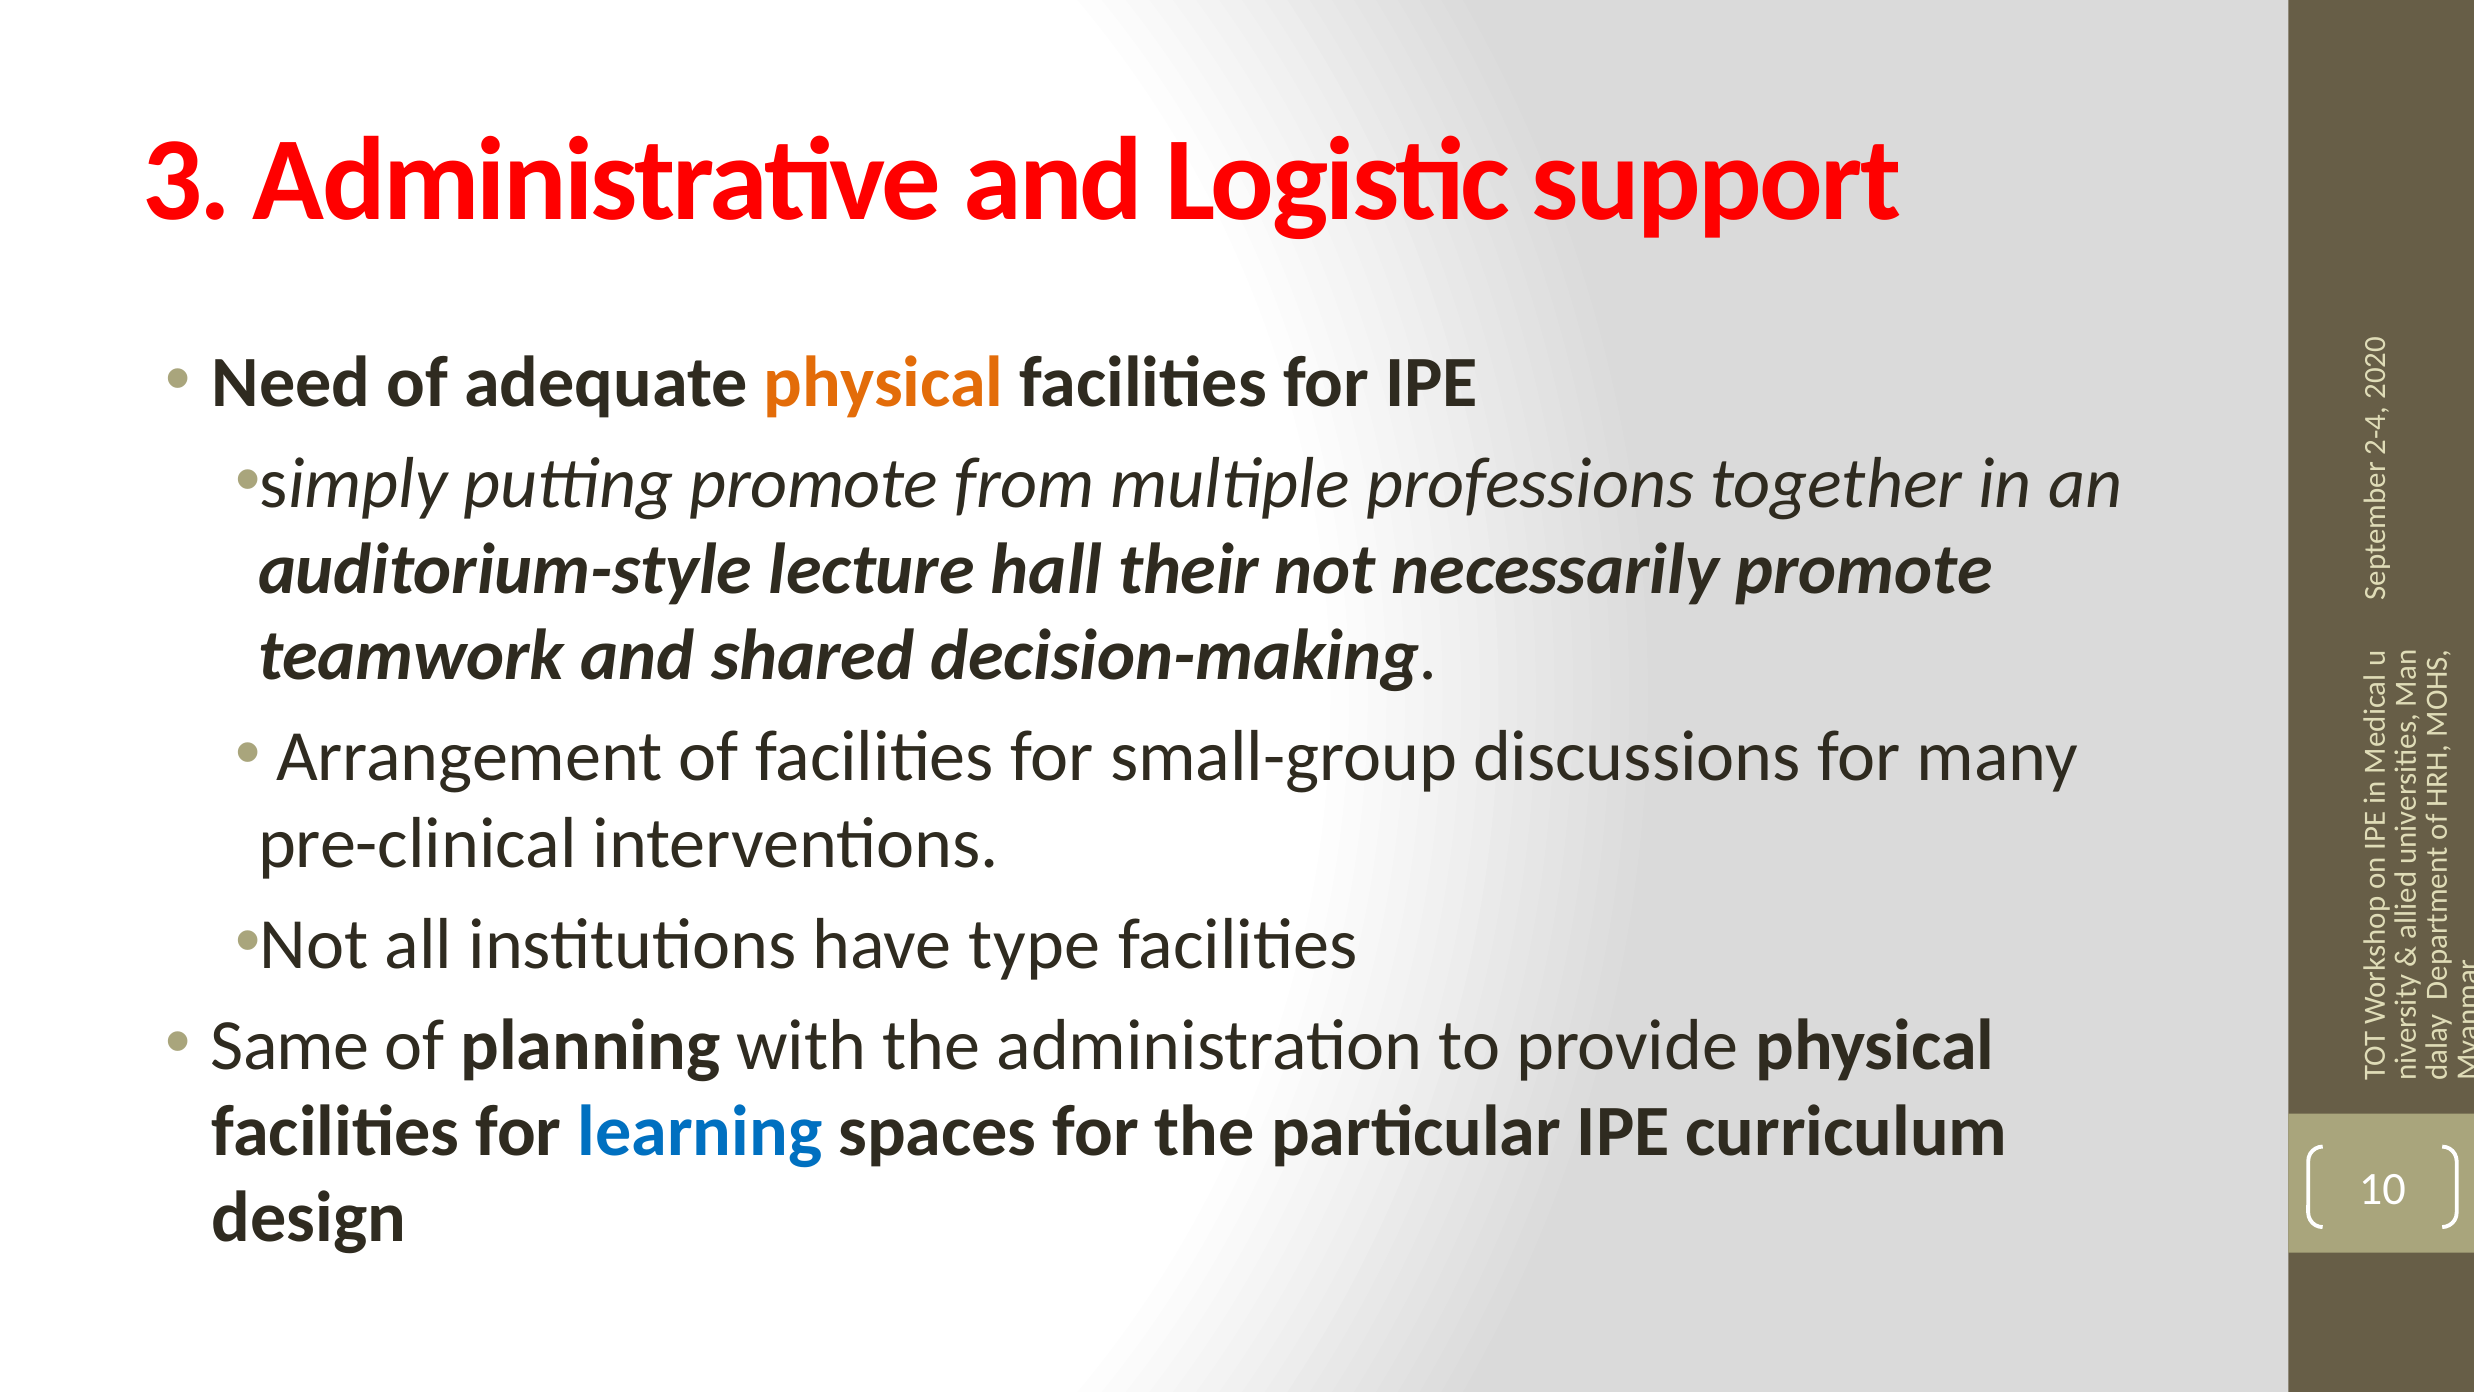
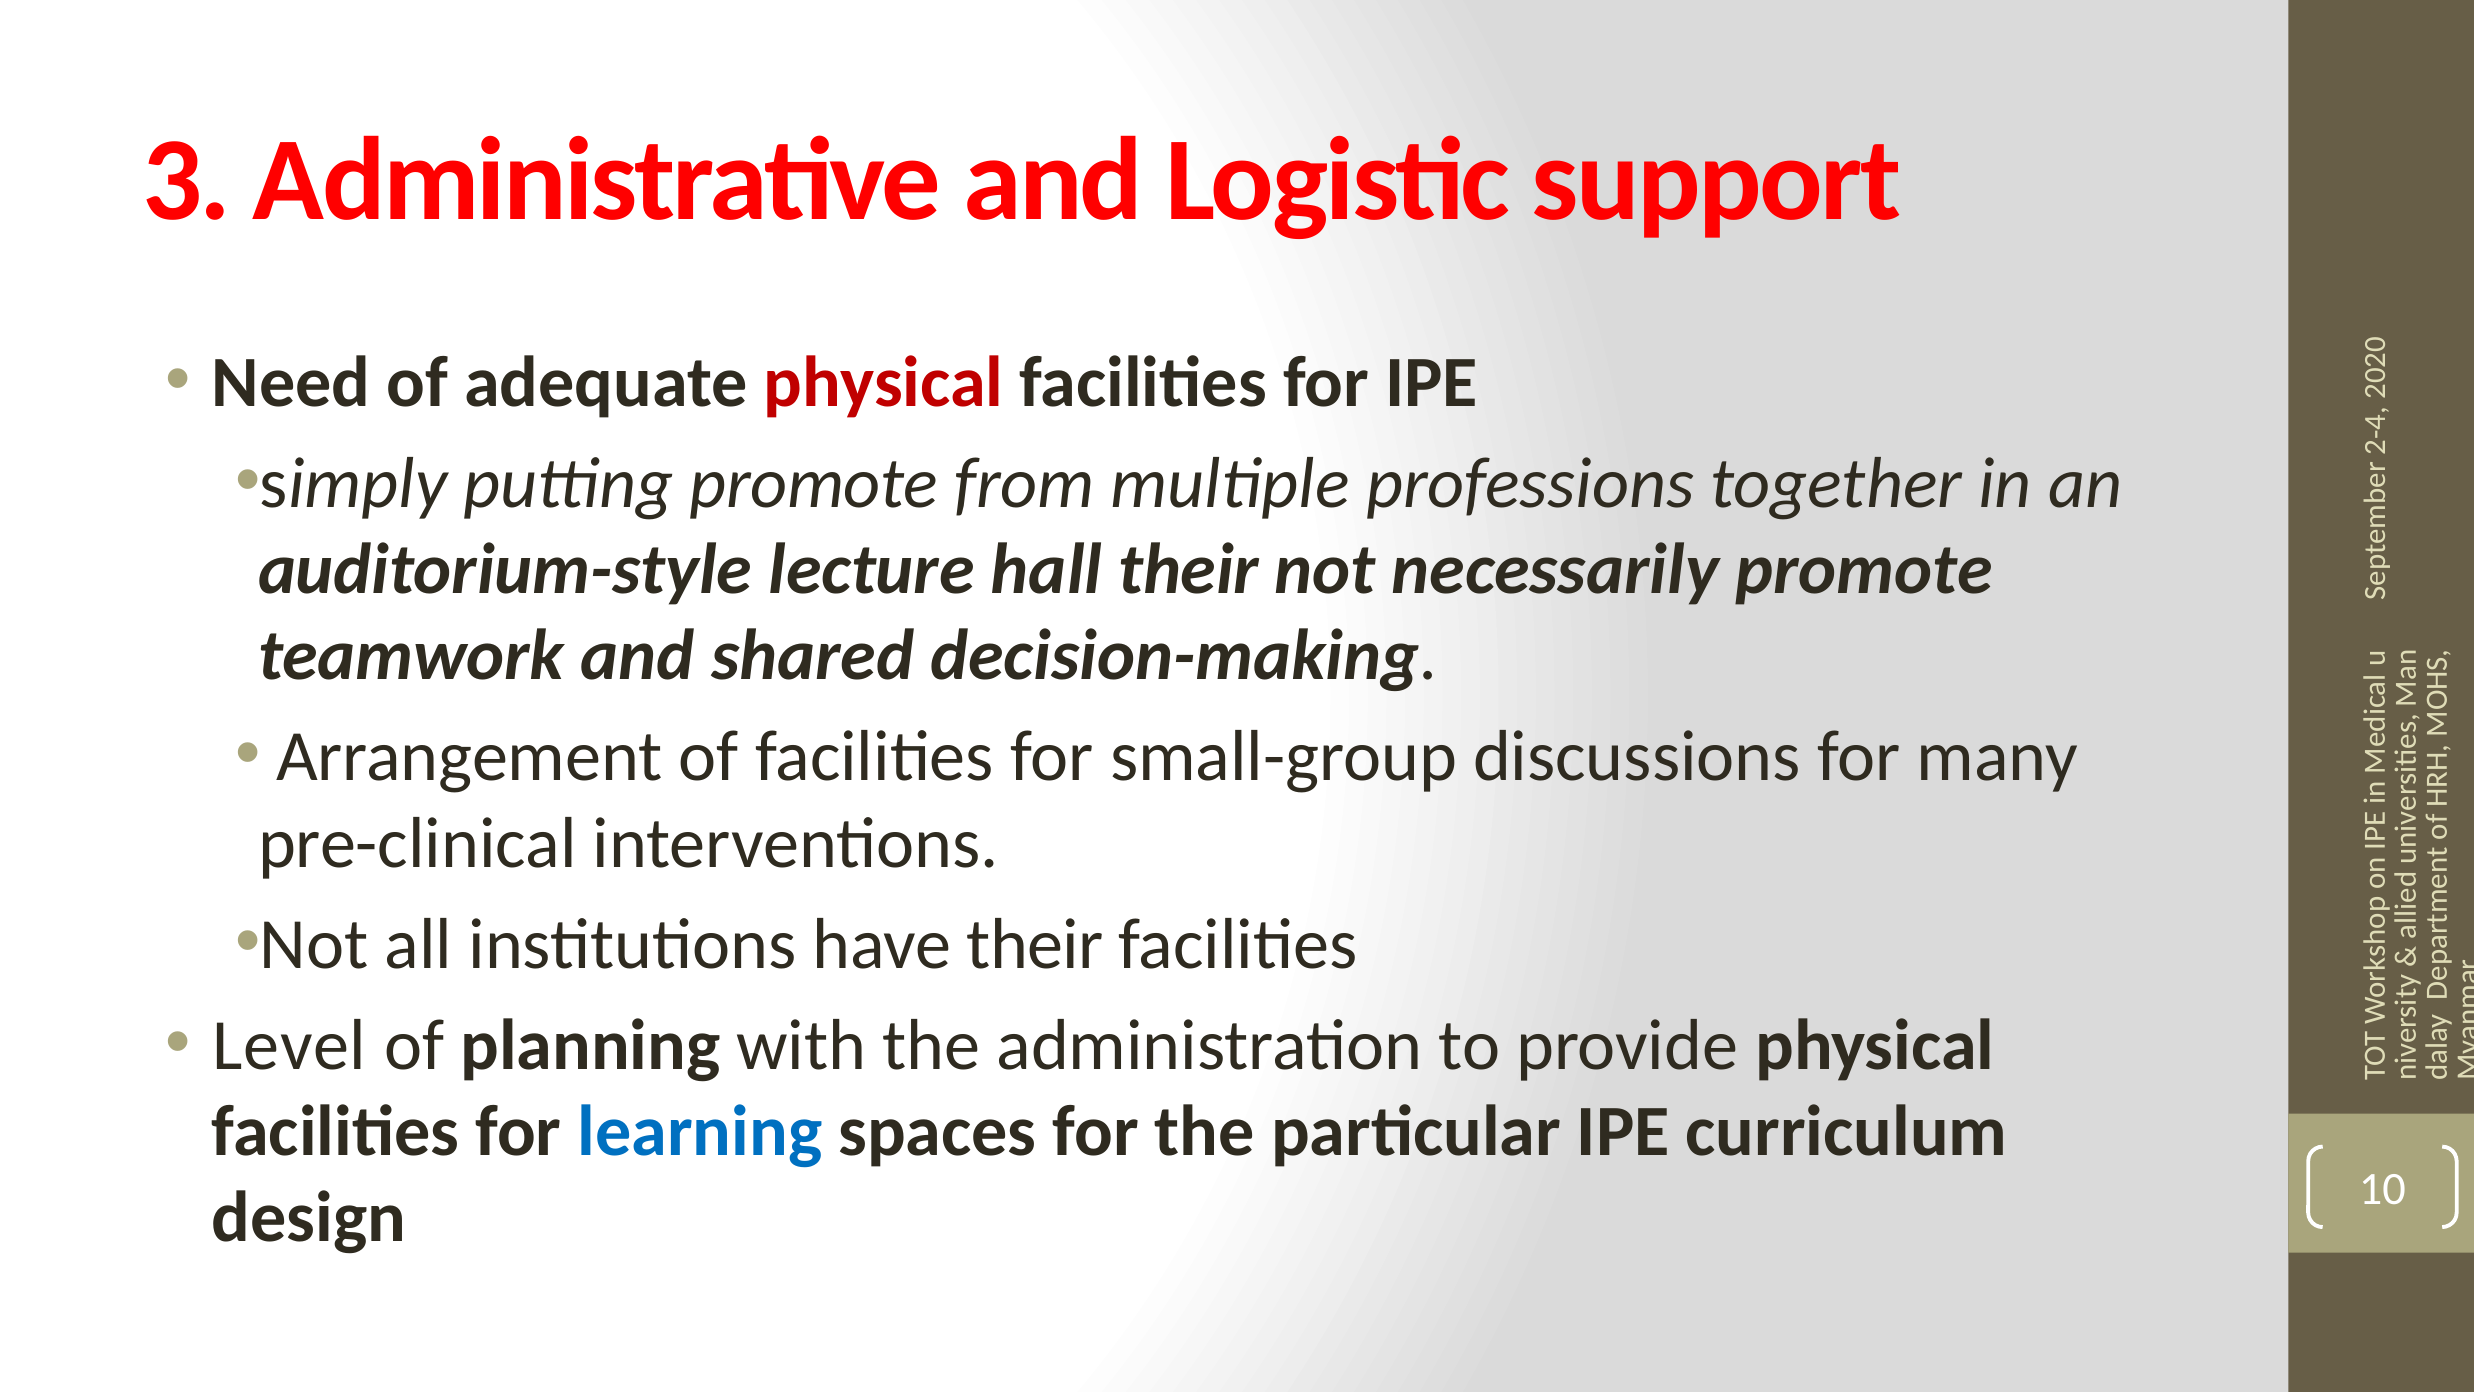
physical colour: orange -> red (884, 382)
have type: type -> their (1035, 944)
Same: Same -> Level (290, 1045)
